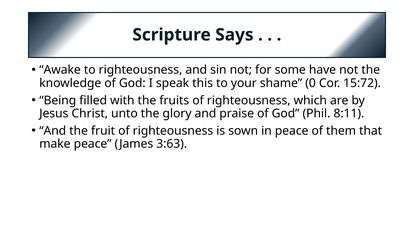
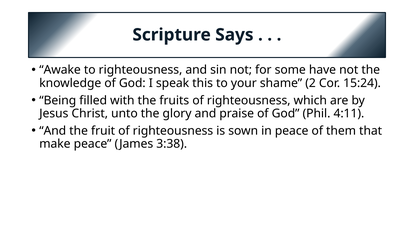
0: 0 -> 2 (311, 83)
15:72: 15:72 -> 15:24 (362, 83)
8:11: 8:11 -> 4:11 (349, 113)
3:63: 3:63 -> 3:38 (172, 144)
